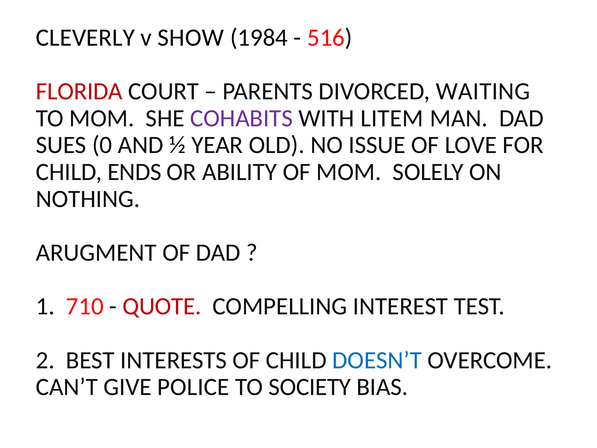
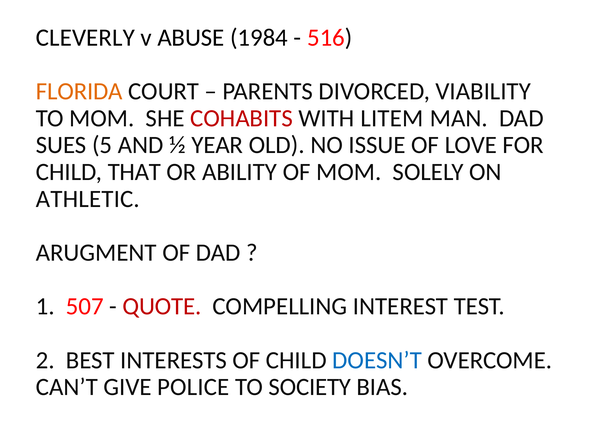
SHOW: SHOW -> ABUSE (191, 38)
FLORIDA colour: red -> orange (79, 91)
WAITING: WAITING -> VIABILITY (483, 91)
COHABITS colour: purple -> red (242, 118)
0: 0 -> 5 (102, 145)
ENDS: ENDS -> THAT (134, 172)
NOTHING: NOTHING -> ATHLETIC (88, 199)
710: 710 -> 507 (85, 306)
